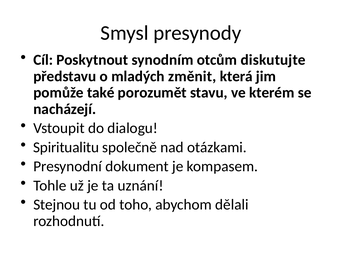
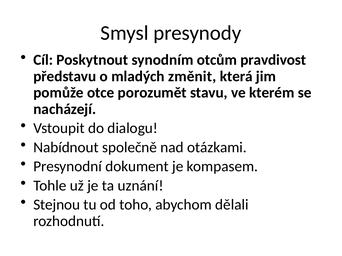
diskutujte: diskutujte -> pravdivost (273, 60)
také: také -> otce (101, 93)
Spiritualitu: Spiritualitu -> Nabídnout (66, 148)
